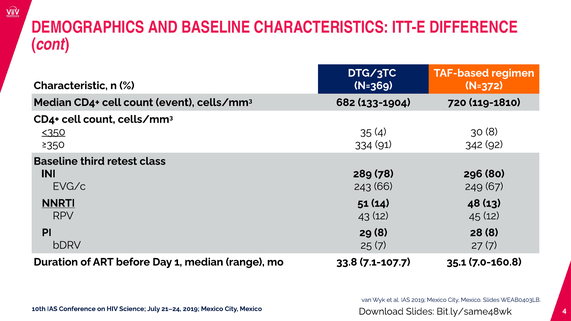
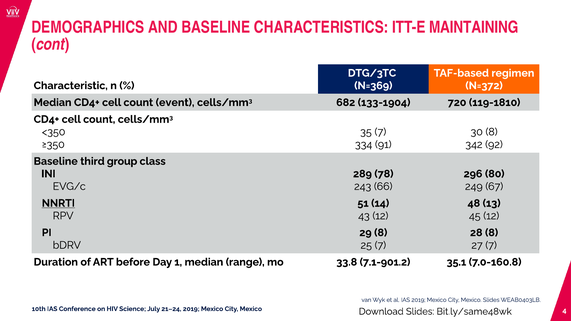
DIFFERENCE: DIFFERENCE -> MAINTAINING (474, 27)
<350 underline: present -> none (54, 132)
35 4: 4 -> 7 (380, 132)
retest: retest -> group (122, 161)
7.1-107.7: 7.1-107.7 -> 7.1-901.2 (385, 262)
